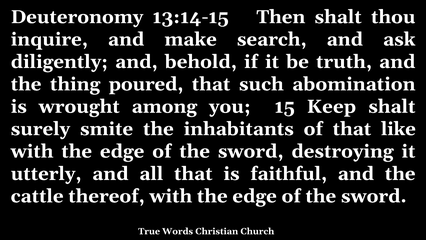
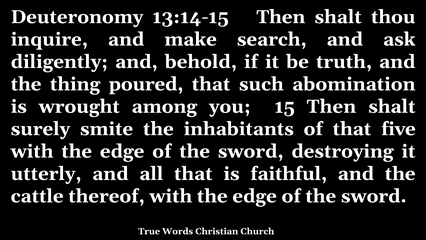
15 Keep: Keep -> Then (331, 106)
like: like -> five (398, 129)
